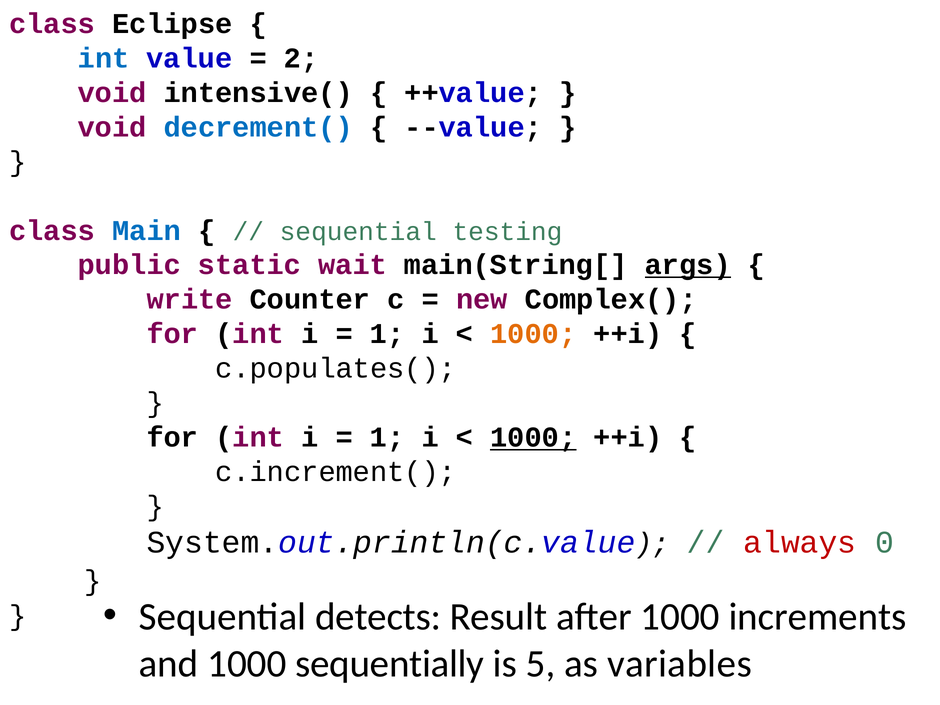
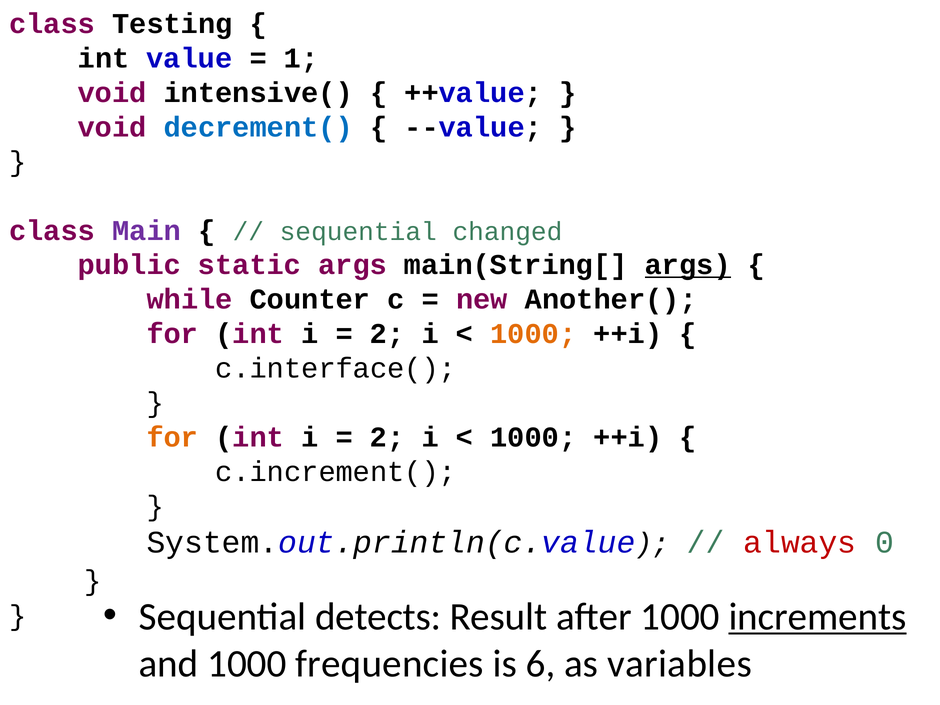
Eclipse: Eclipse -> Testing (172, 24)
int colour: blue -> black (104, 58)
2: 2 -> 1 (301, 58)
Main colour: blue -> purple (147, 231)
testing: testing -> changed (507, 231)
static wait: wait -> args (353, 265)
write: write -> while (190, 299)
Complex(: Complex( -> Another( (611, 299)
1: 1 -> 2 (387, 334)
c.populates(: c.populates( -> c.interface( (336, 368)
for colour: black -> orange (172, 437)
1: 1 -> 2 (387, 437)
1000 underline: present -> none (533, 437)
increments underline: none -> present (818, 617)
sequentially: sequentially -> frequencies (390, 664)
5: 5 -> 6 (541, 664)
